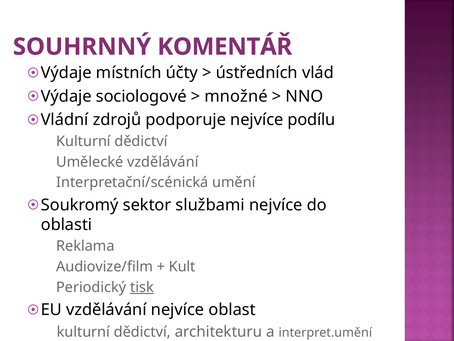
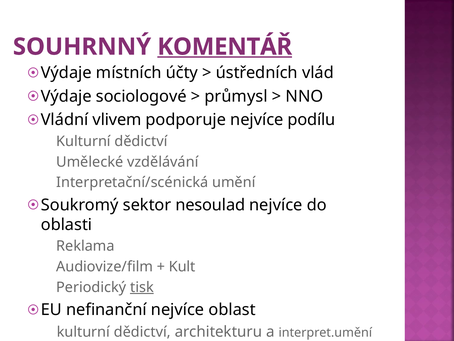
KOMENTÁŘ underline: none -> present (225, 47)
množné: množné -> průmysl (236, 96)
zdrojů: zdrojů -> vlivem (117, 120)
službami: službami -> nesoulad (210, 205)
vzdělávání: vzdělávání -> nefinanční (106, 309)
